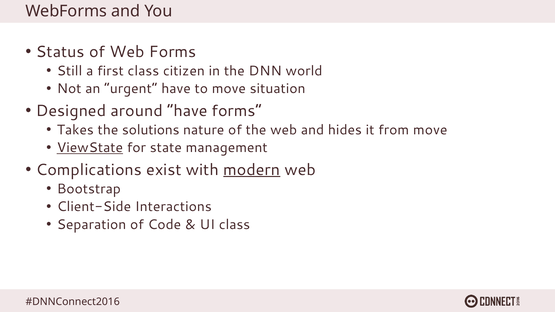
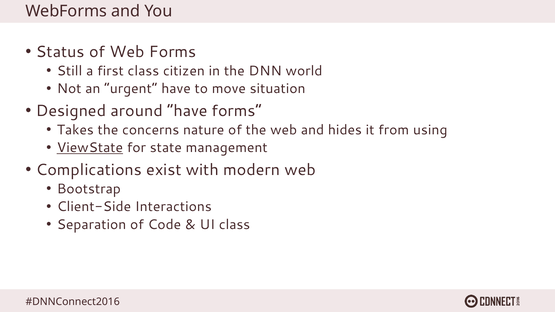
solutions: solutions -> concerns (151, 130)
from move: move -> using (430, 130)
modern underline: present -> none (252, 170)
